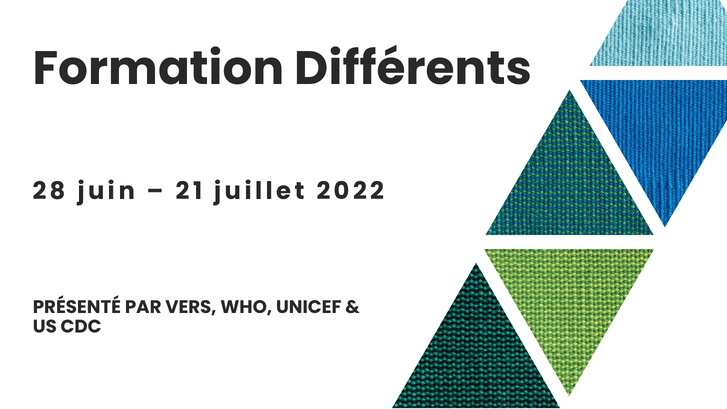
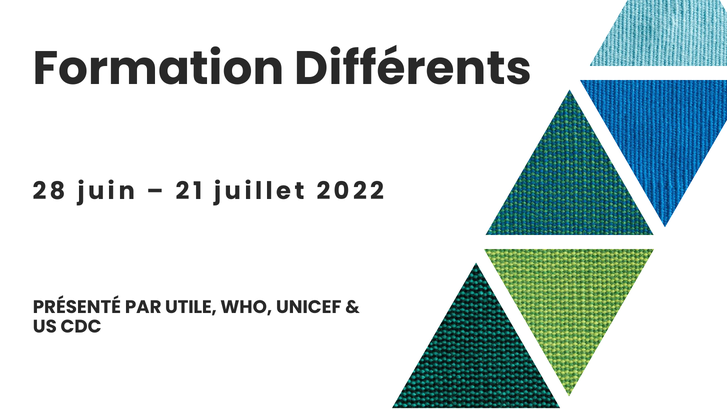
VERS: VERS -> UTILE (191, 307)
